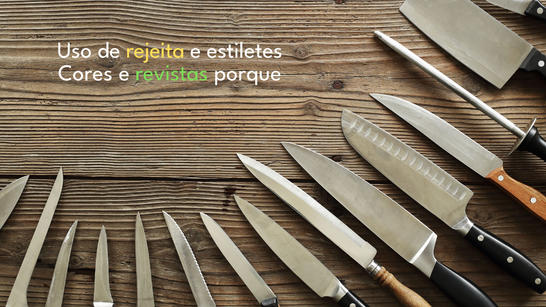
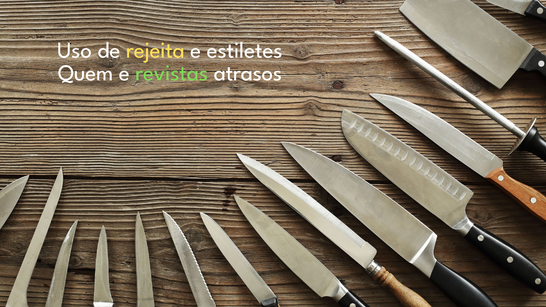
Cores: Cores -> Quem (86, 73)
porque: porque -> atrasos (248, 73)
